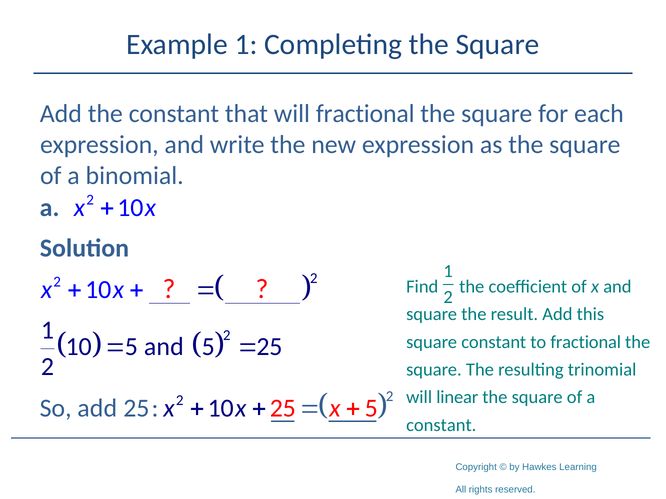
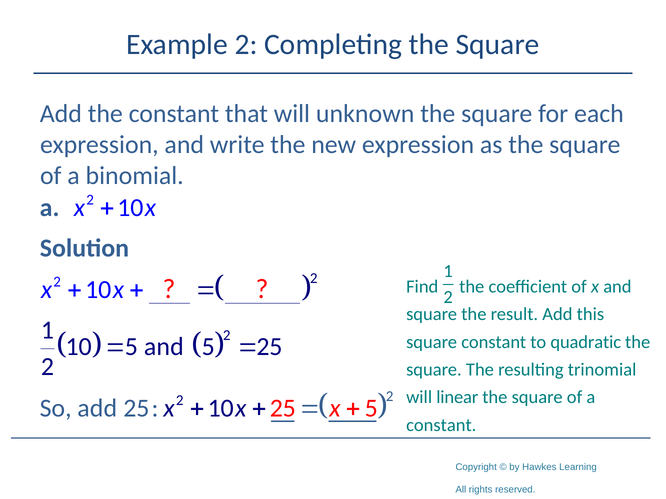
Example 1: 1 -> 2 (246, 45)
will fractional: fractional -> unknown (365, 114)
to fractional: fractional -> quadratic (586, 342)
